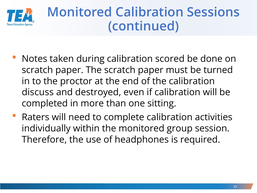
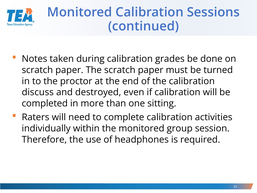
scored: scored -> grades (170, 59)
